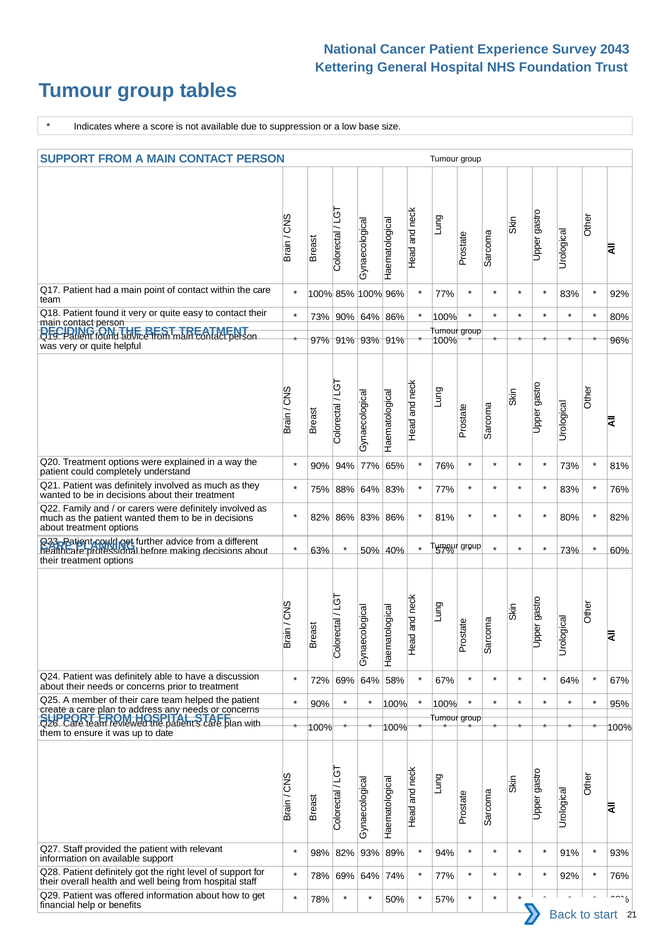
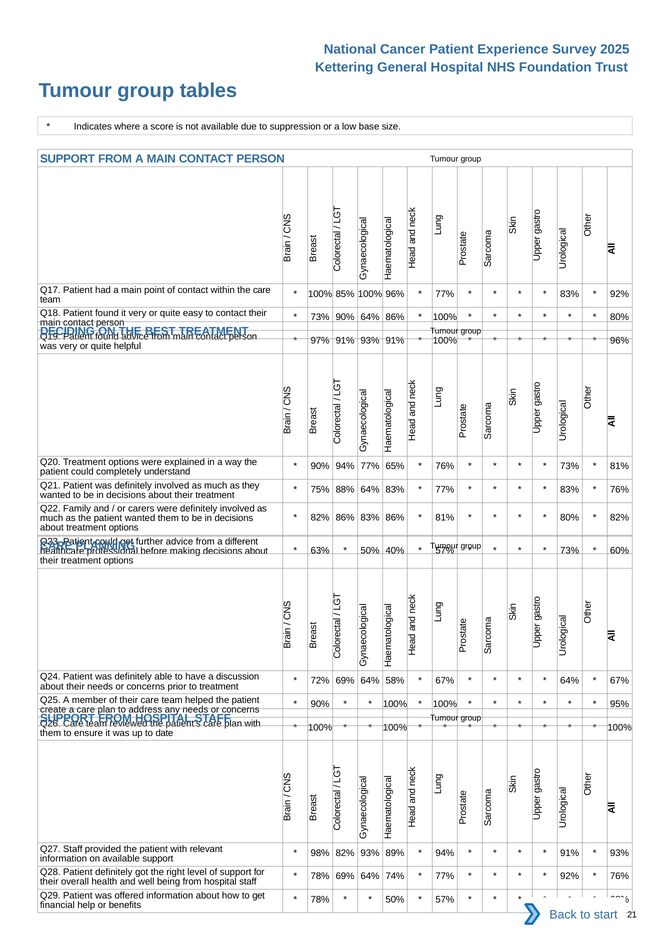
2043: 2043 -> 2025 (615, 49)
